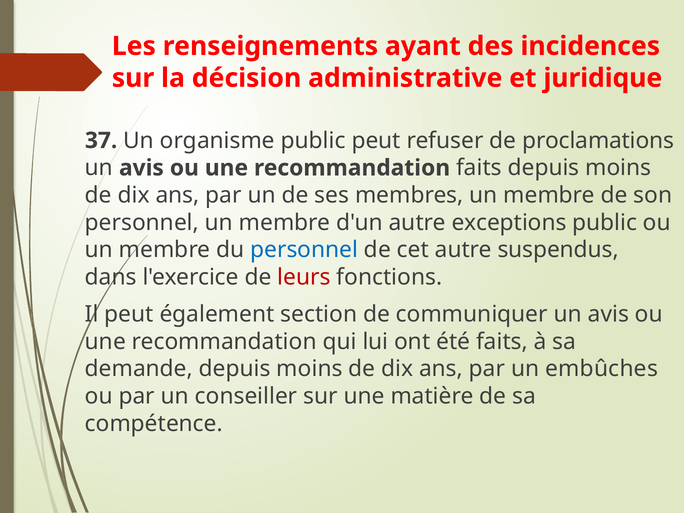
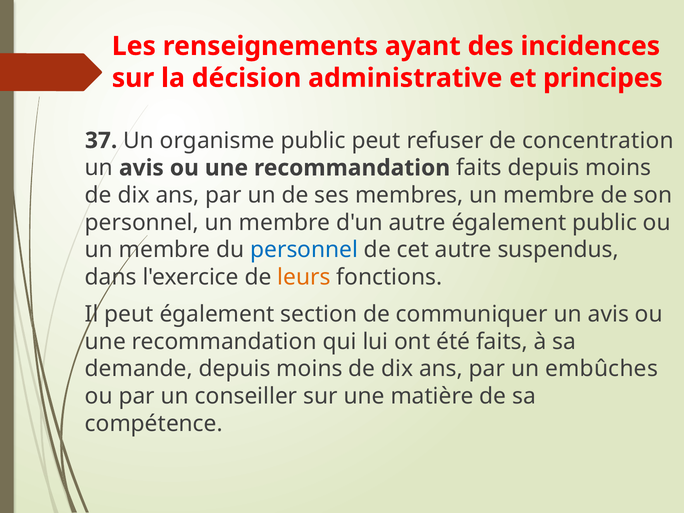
juridique: juridique -> principes (603, 78)
proclamations: proclamations -> concentration (598, 141)
autre exceptions: exceptions -> également (509, 223)
leurs colour: red -> orange (304, 277)
